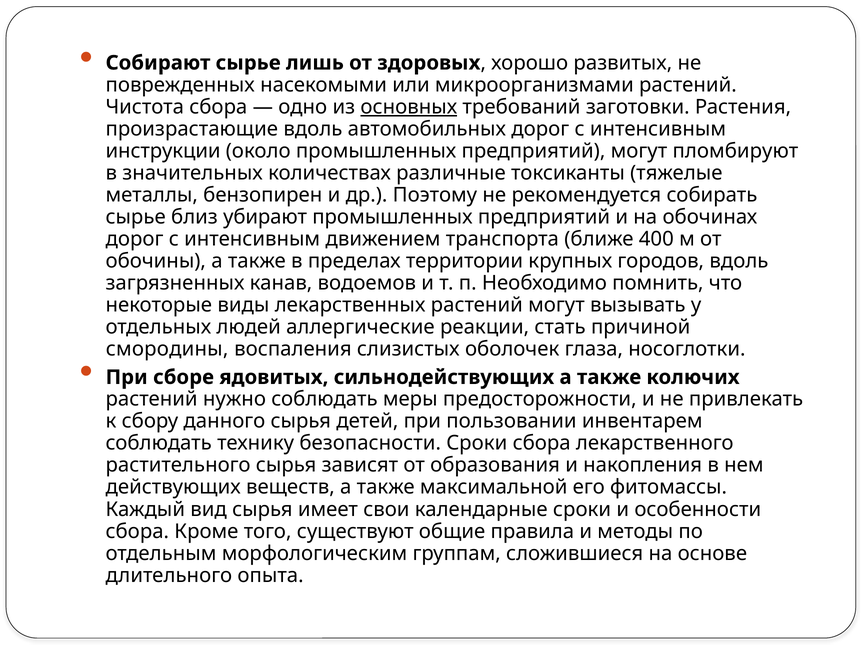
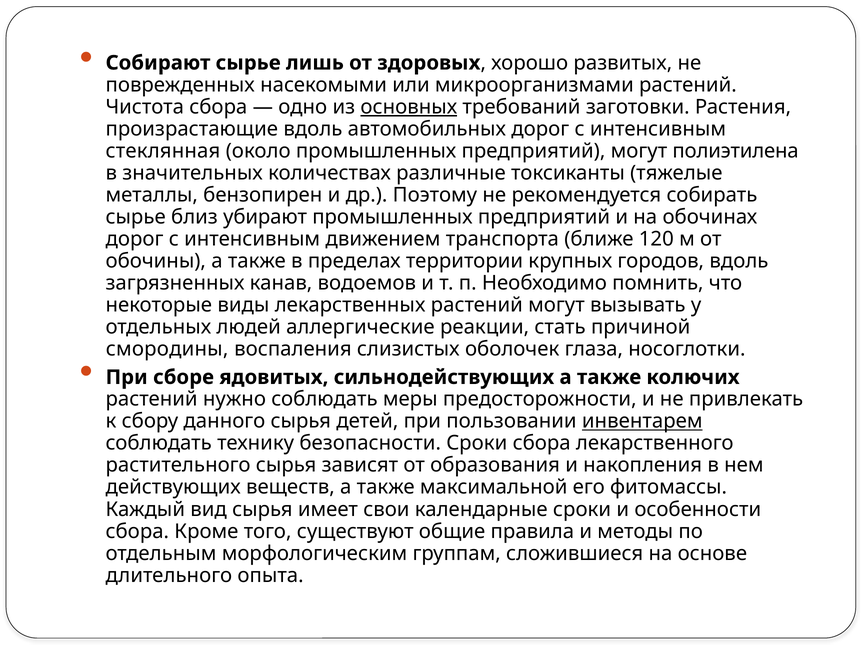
инструкции: инструкции -> стеклянная (163, 151)
пломбируют: пломбируют -> полиэтилена (736, 151)
400: 400 -> 120 (656, 239)
инвентарем underline: none -> present (642, 421)
